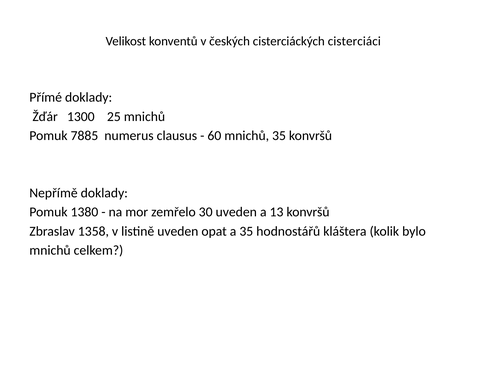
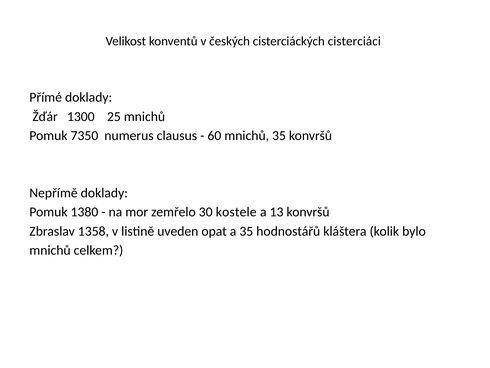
7885: 7885 -> 7350 (84, 136)
30 uveden: uveden -> kostele (236, 212)
